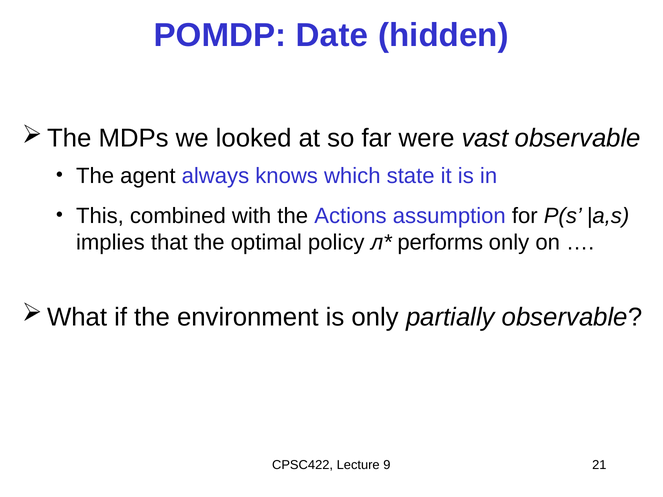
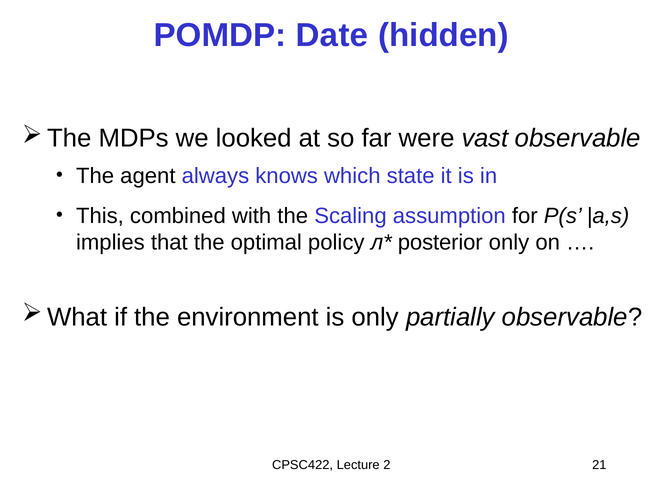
Actions: Actions -> Scaling (350, 216)
performs: performs -> posterior (440, 243)
9: 9 -> 2 (387, 465)
